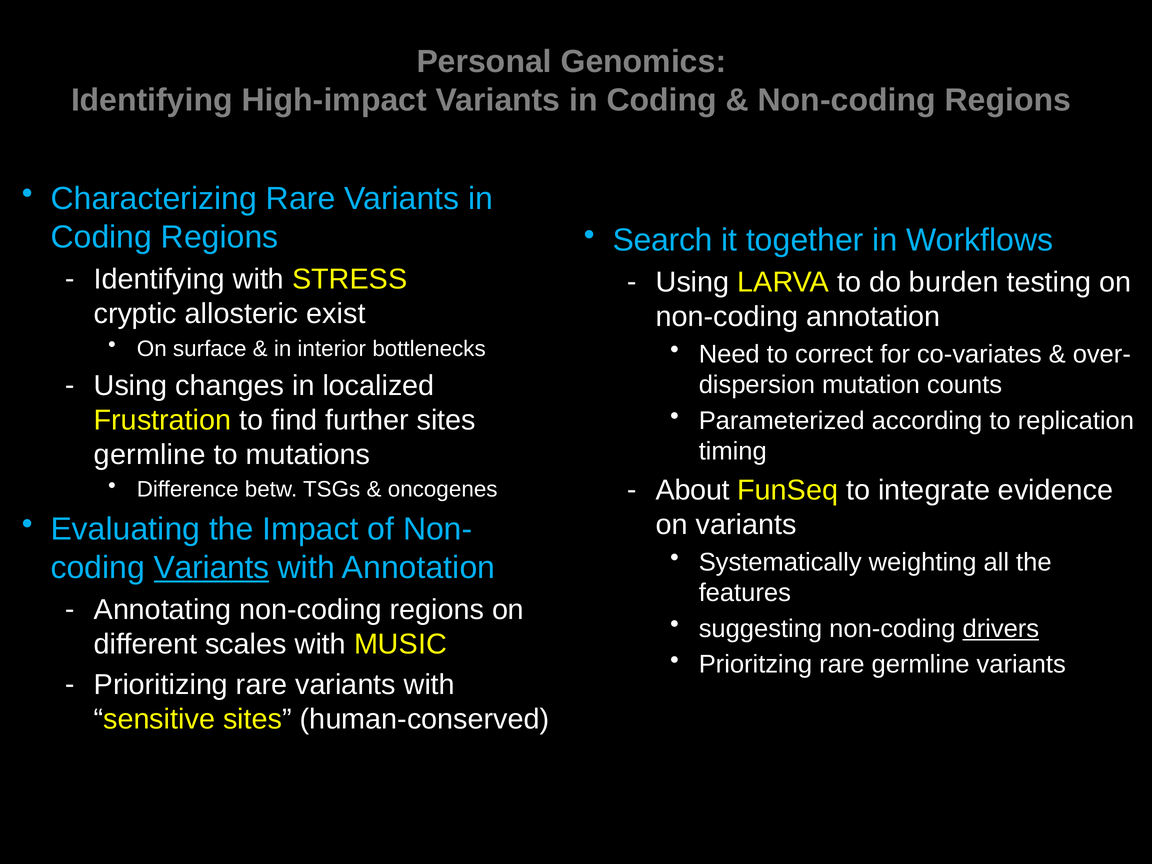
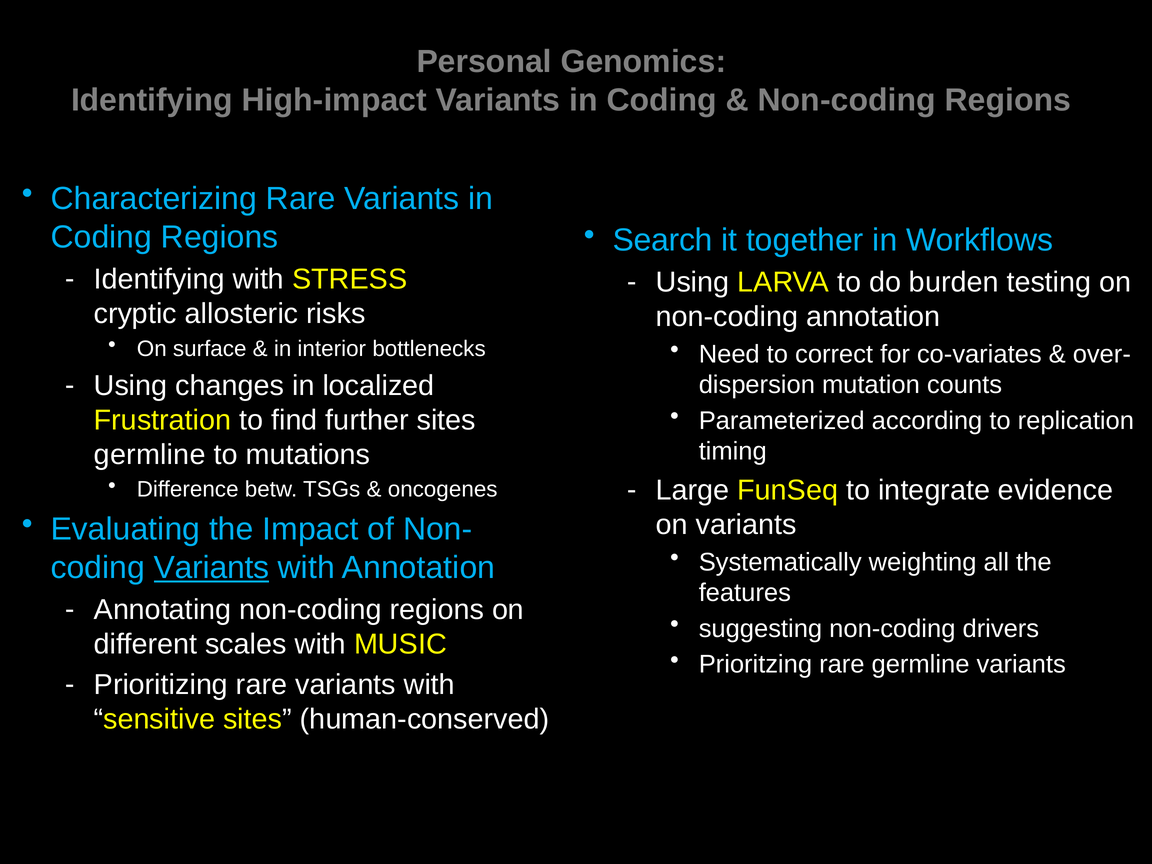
exist: exist -> risks (336, 314)
About: About -> Large (693, 490)
drivers underline: present -> none (1001, 629)
